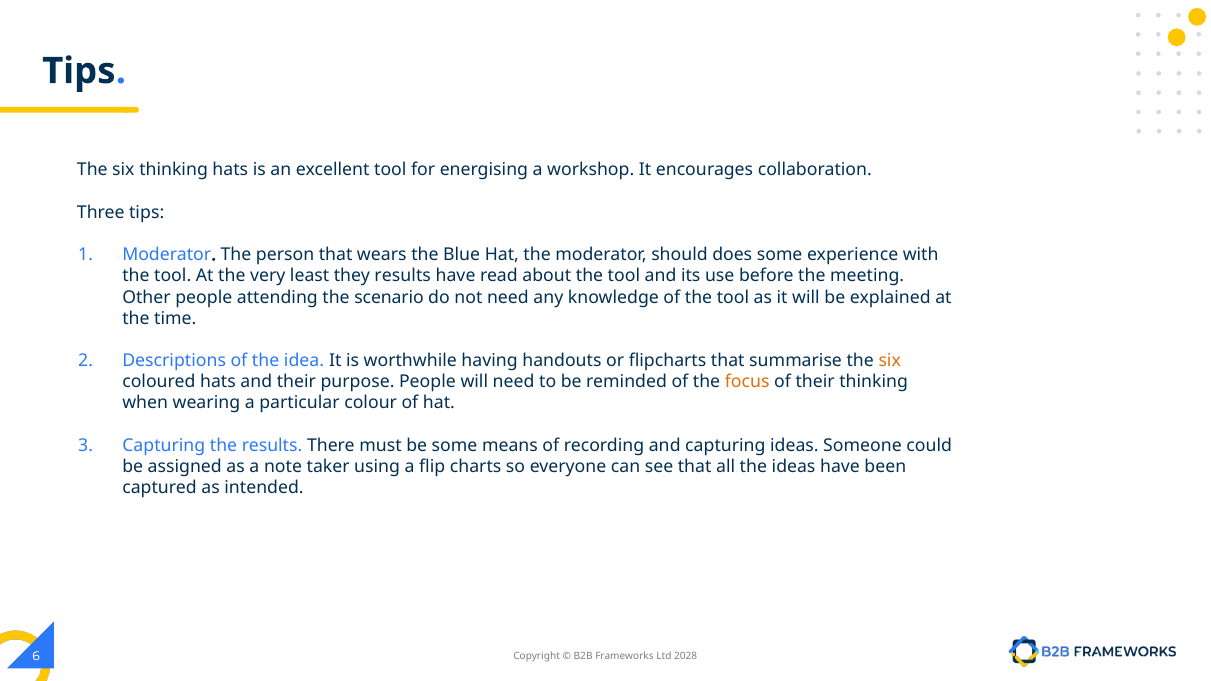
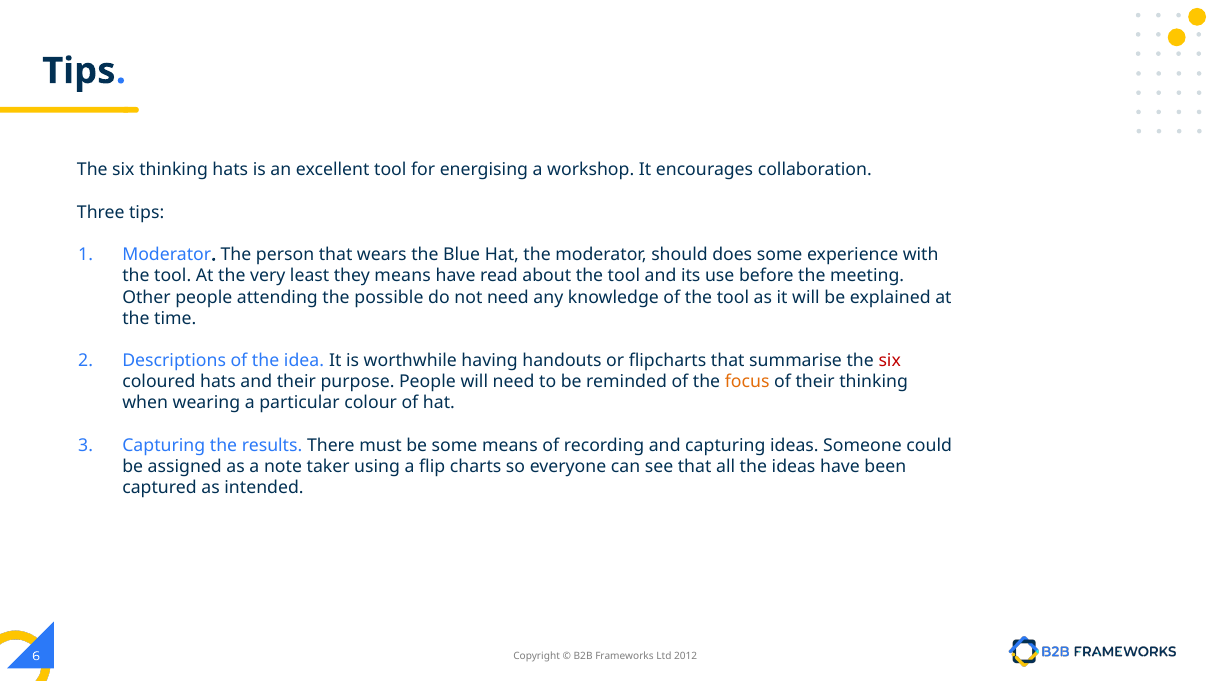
they results: results -> means (403, 276)
scenario: scenario -> possible (389, 297)
six colour: orange -> red (890, 361)
2028: 2028 -> 2012 (686, 656)
